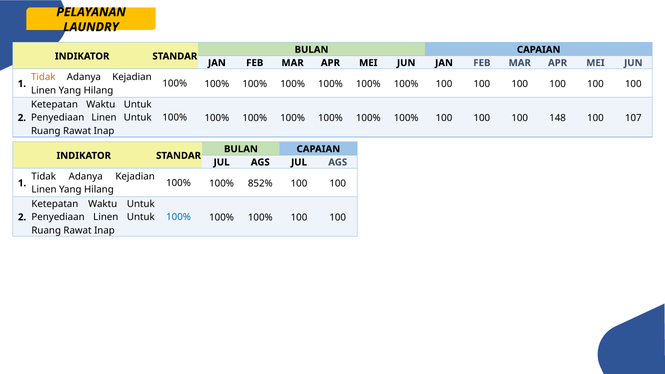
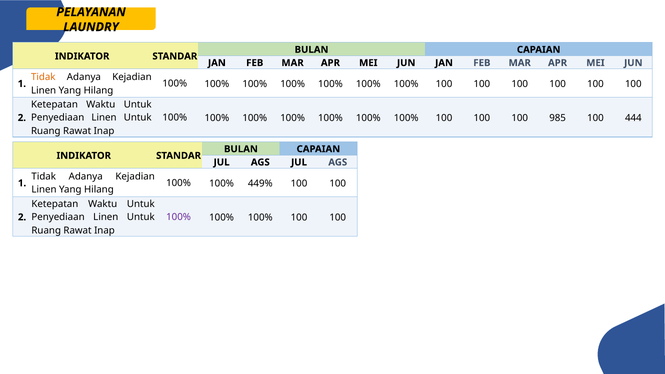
148: 148 -> 985 (558, 118)
107: 107 -> 444 (633, 118)
852%: 852% -> 449% (260, 183)
100% colour: blue -> purple (179, 217)
